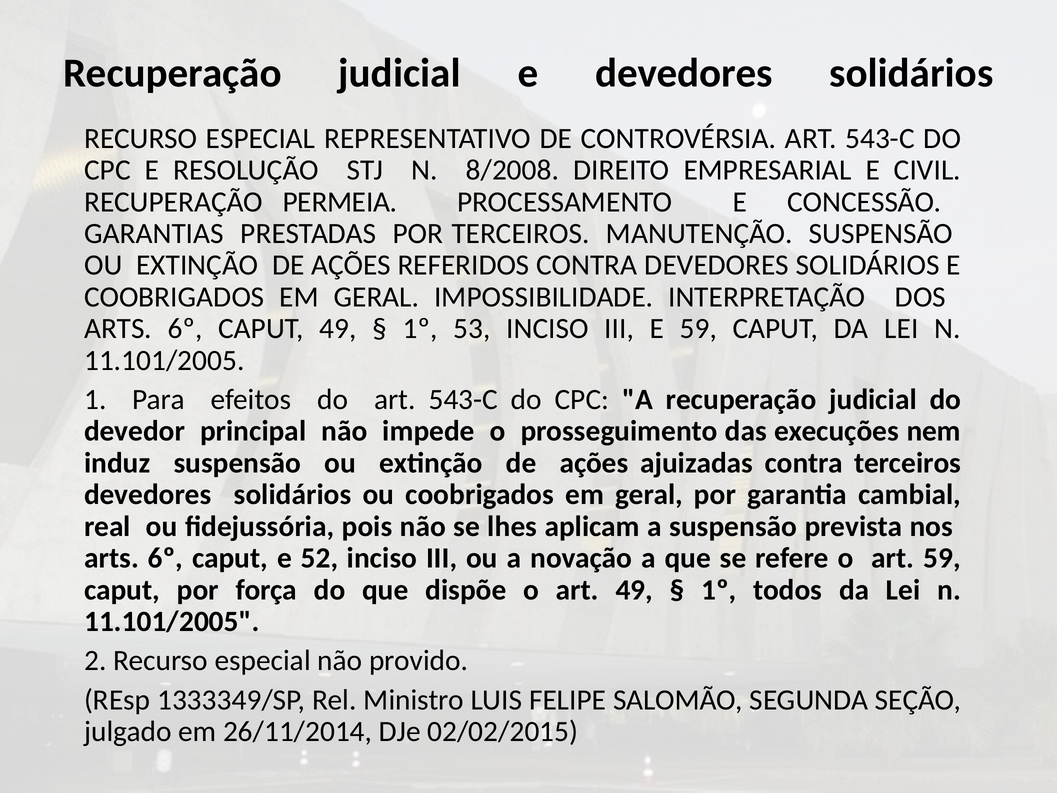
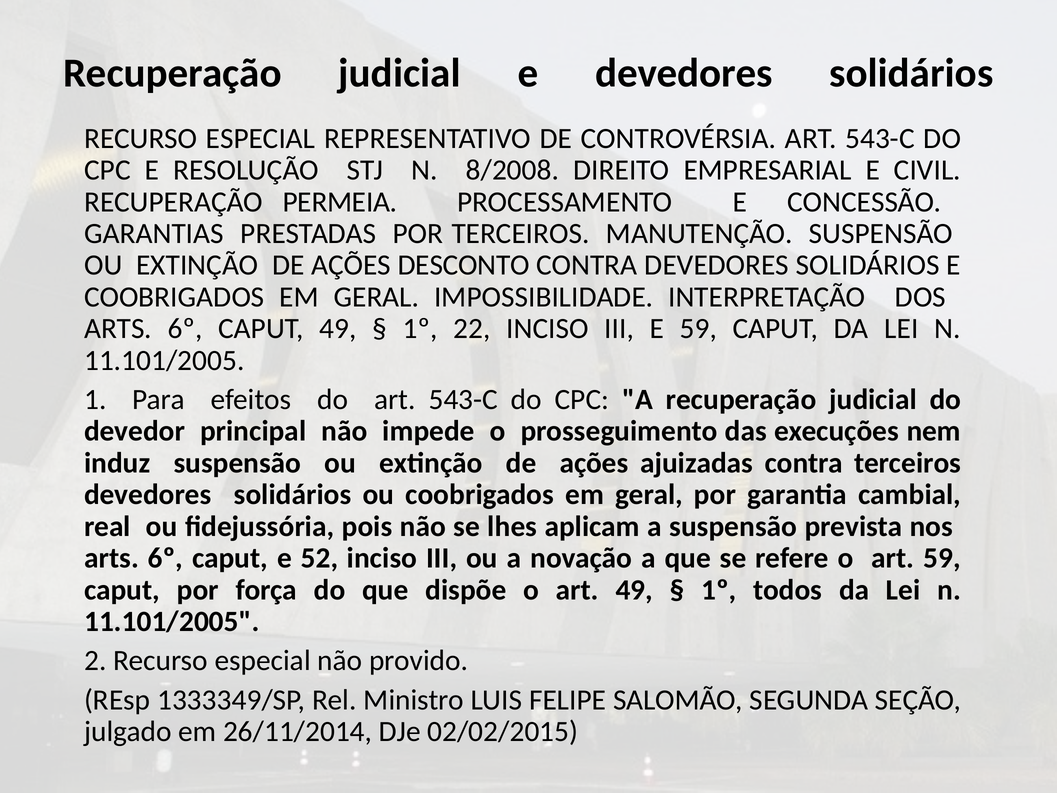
REFERIDOS: REFERIDOS -> DESCONTO (464, 265)
53: 53 -> 22 (472, 329)
